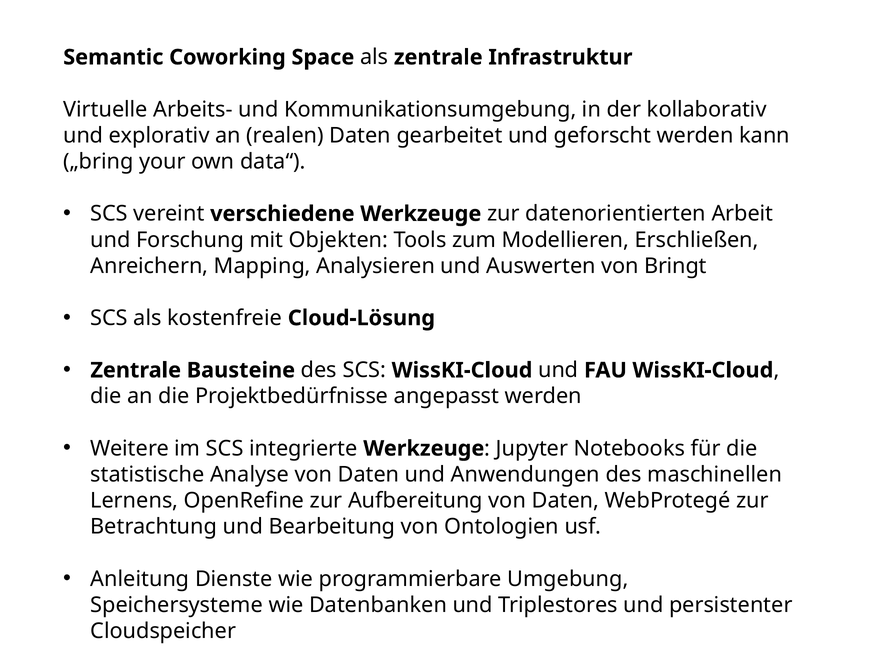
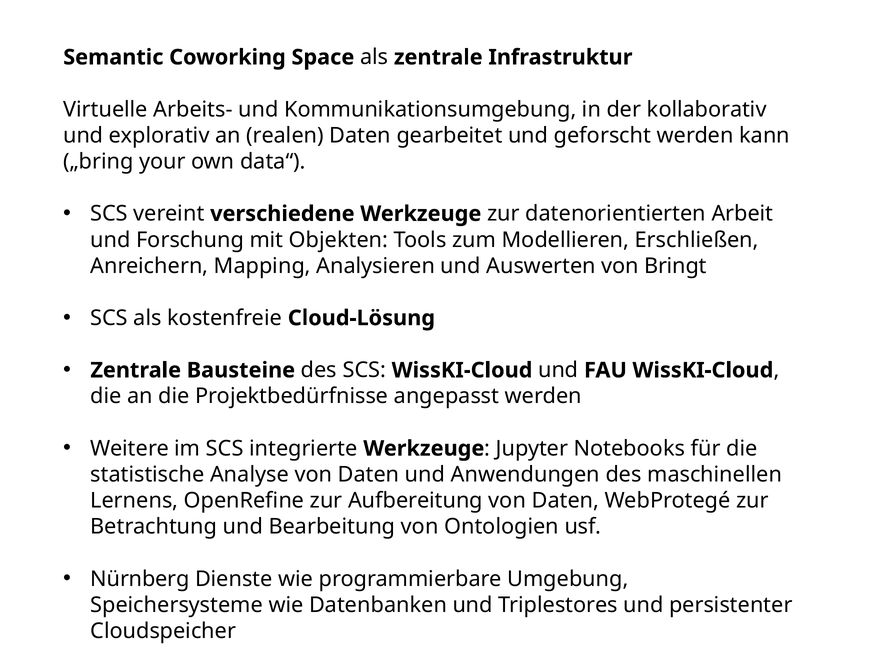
Anleitung: Anleitung -> Nürnberg (140, 579)
